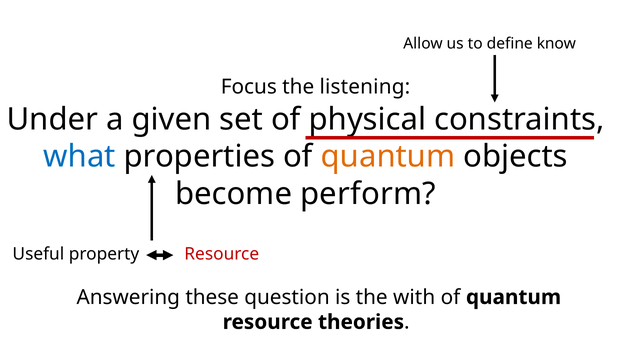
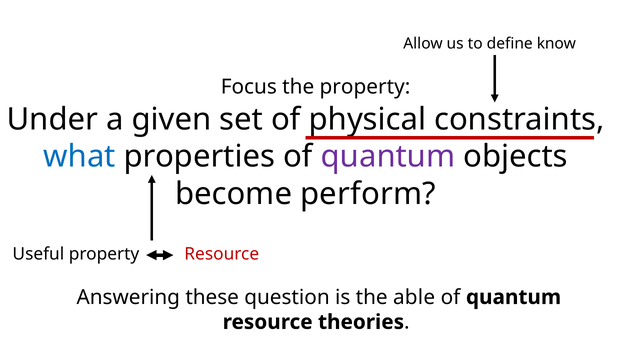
the listening: listening -> property (365, 87)
quantum colour: orange -> purple (388, 157)
with: with -> able (414, 297)
